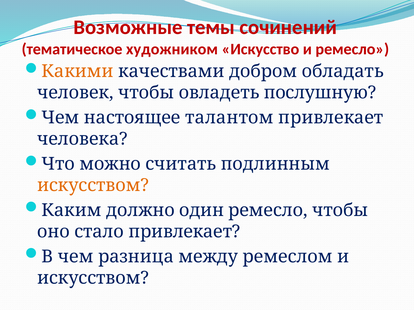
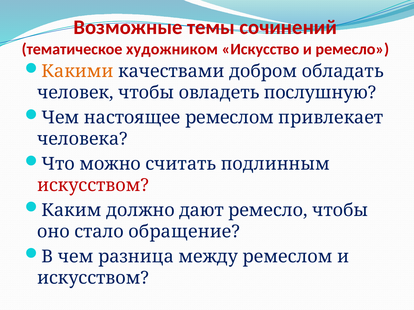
настоящее талантом: талантом -> ремеслом (230, 118)
искусством colour: orange -> red (93, 186)
один: один -> дают (202, 211)
стало привлекает: привлекает -> обращение (184, 232)
